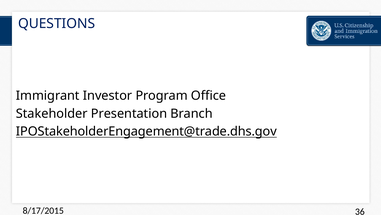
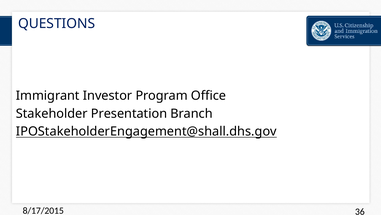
IPOStakeholderEngagement@trade.dhs.gov: IPOStakeholderEngagement@trade.dhs.gov -> IPOStakeholderEngagement@shall.dhs.gov (146, 131)
